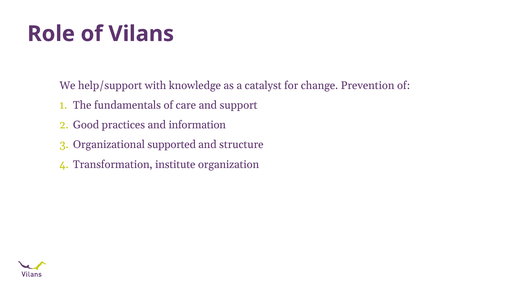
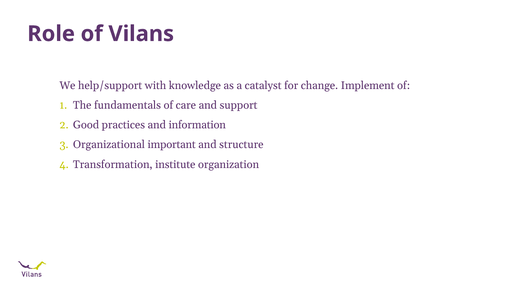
Prevention: Prevention -> Implement (368, 85)
supported: supported -> important (172, 145)
